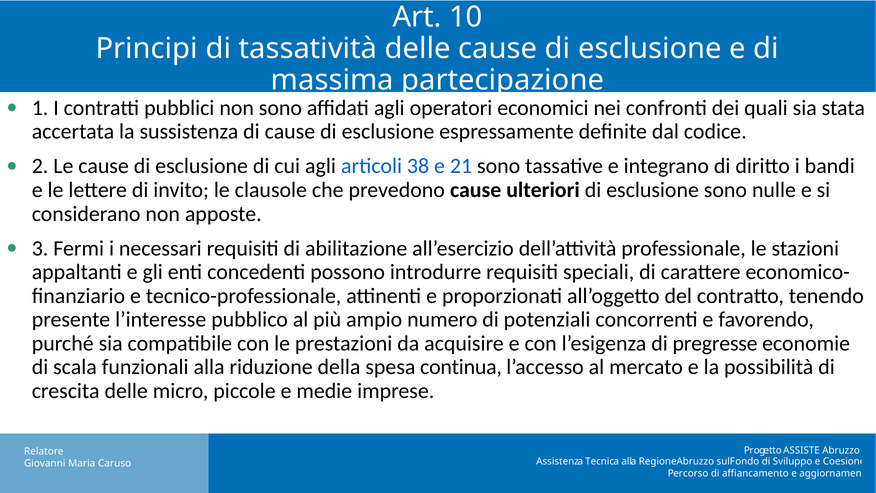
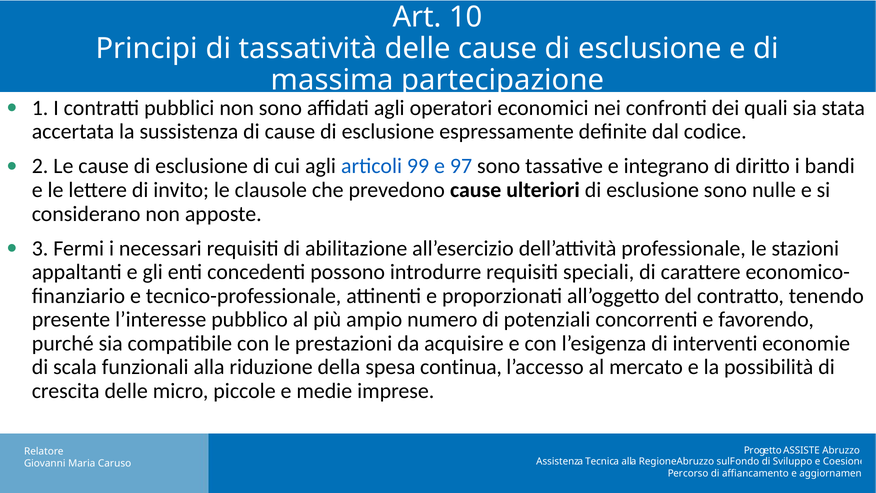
38: 38 -> 99 (418, 166)
21: 21 -> 97 (461, 166)
pregresse: pregresse -> interventi (715, 343)
